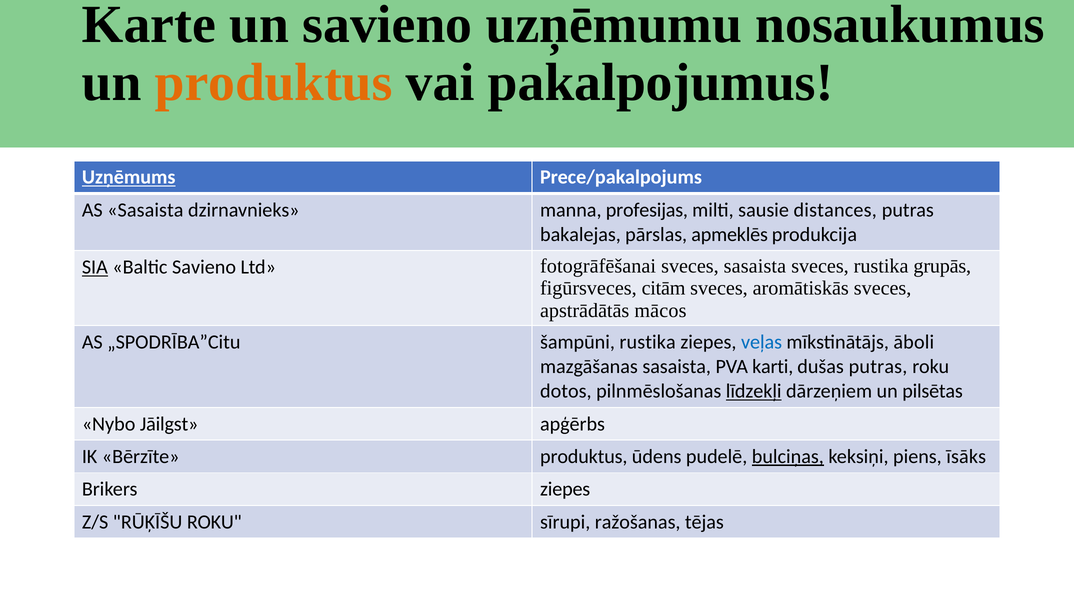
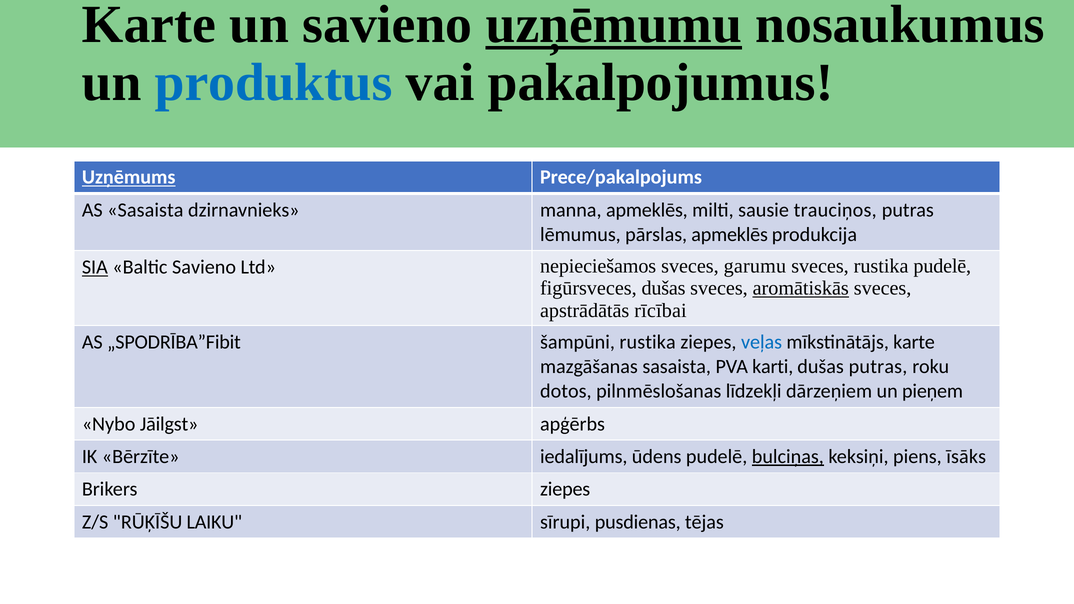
uzņēmumu underline: none -> present (614, 25)
produktus colour: orange -> blue (274, 83)
manna profesijas: profesijas -> apmeklēs (647, 210)
distances: distances -> trauciņos (835, 210)
bakalejas: bakalejas -> lēmumus (580, 235)
fotogrāfēšanai: fotogrāfēšanai -> nepieciešamos (598, 266)
sveces sasaista: sasaista -> garumu (755, 266)
rustika grupās: grupās -> pudelē (942, 266)
figūrsveces citām: citām -> dušas (664, 288)
aromātiskās underline: none -> present (801, 288)
mācos: mācos -> rīcībai (660, 311)
„SPODRĪBA”Citu: „SPODRĪBA”Citu -> „SPODRĪBA”Fibit (174, 342)
mīkstinātājs āboli: āboli -> karte (914, 342)
līdzekļi underline: present -> none (754, 391)
pilsētas: pilsētas -> pieņem (933, 391)
Bērzīte produktus: produktus -> iedalījums (584, 457)
RŪĶĪŠU ROKU: ROKU -> LAIKU (214, 522)
ražošanas: ražošanas -> pusdienas (638, 522)
